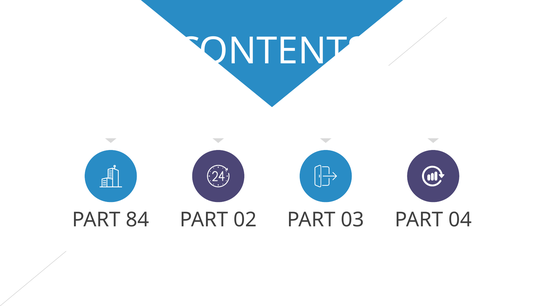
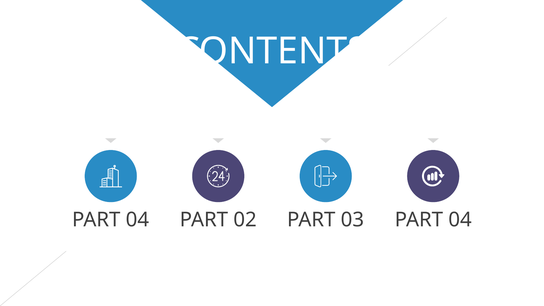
84: 84 -> 04 (138, 220)
